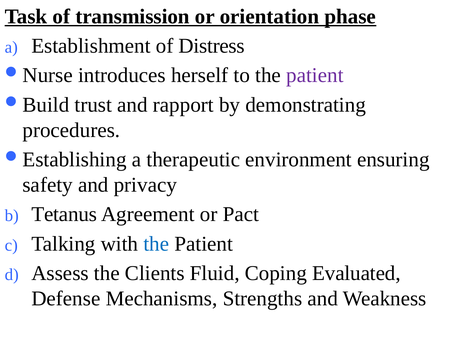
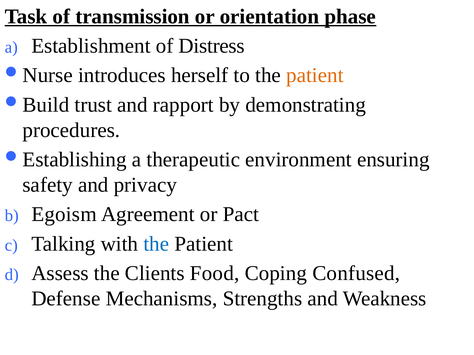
patient colour: purple -> orange (315, 75)
Tetanus: Tetanus -> Egoism (64, 215)
Fluid: Fluid -> Food (215, 274)
Evaluated: Evaluated -> Confused (356, 274)
